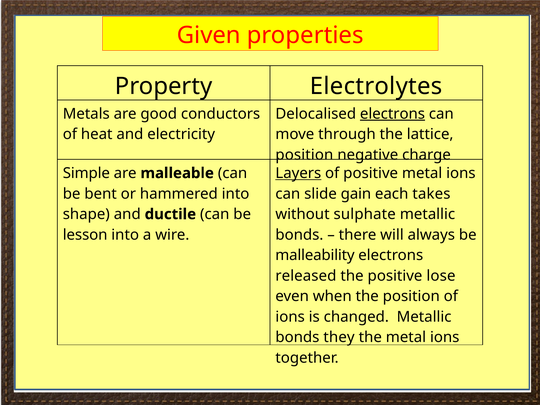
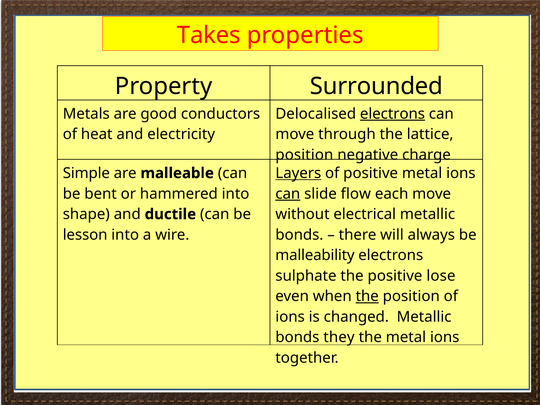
Given: Given -> Takes (209, 35)
Electrolytes: Electrolytes -> Surrounded (376, 86)
can underline: none -> present (288, 194)
gain: gain -> flow (356, 194)
each takes: takes -> move (432, 194)
sulphate: sulphate -> electrical (365, 214)
released: released -> sulphate (306, 276)
the underline: none -> present (367, 296)
